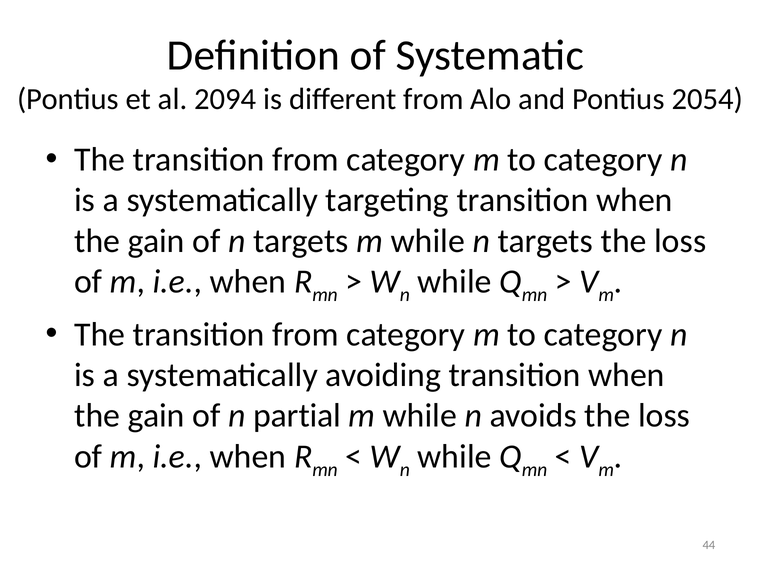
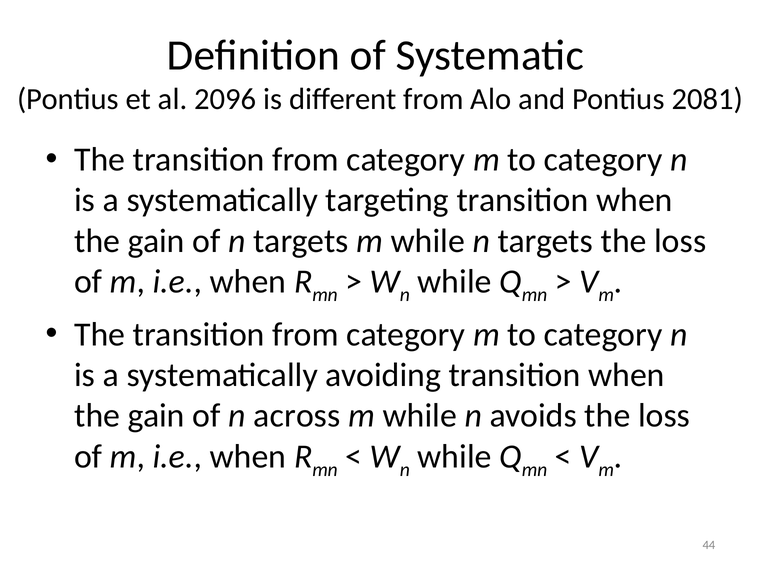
2094: 2094 -> 2096 (225, 99)
2054: 2054 -> 2081 (707, 99)
partial: partial -> across (297, 416)
